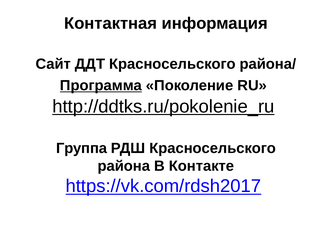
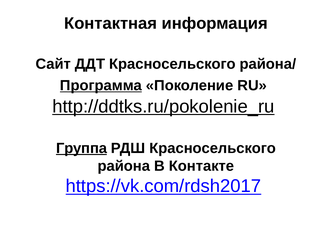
Группа underline: none -> present (82, 148)
